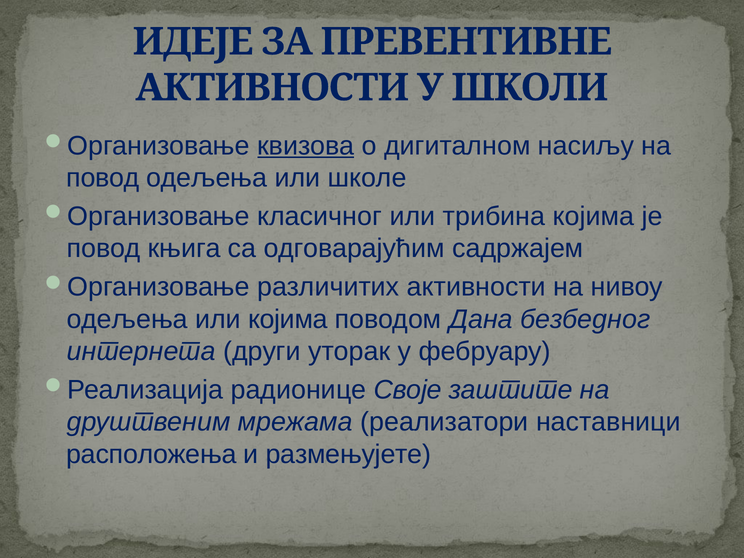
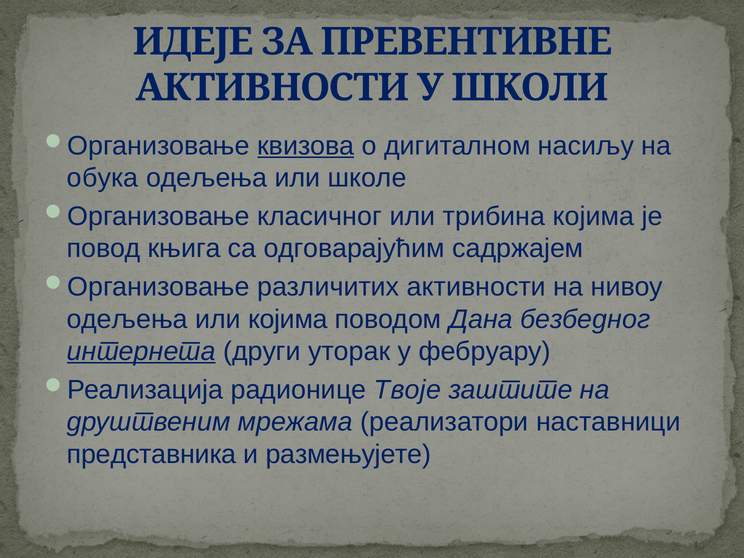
повод: повод -> обука (103, 178)
интернета underline: none -> present (141, 351)
Своје: Своје -> Твоје (407, 390)
расположења: расположења -> представника (151, 454)
